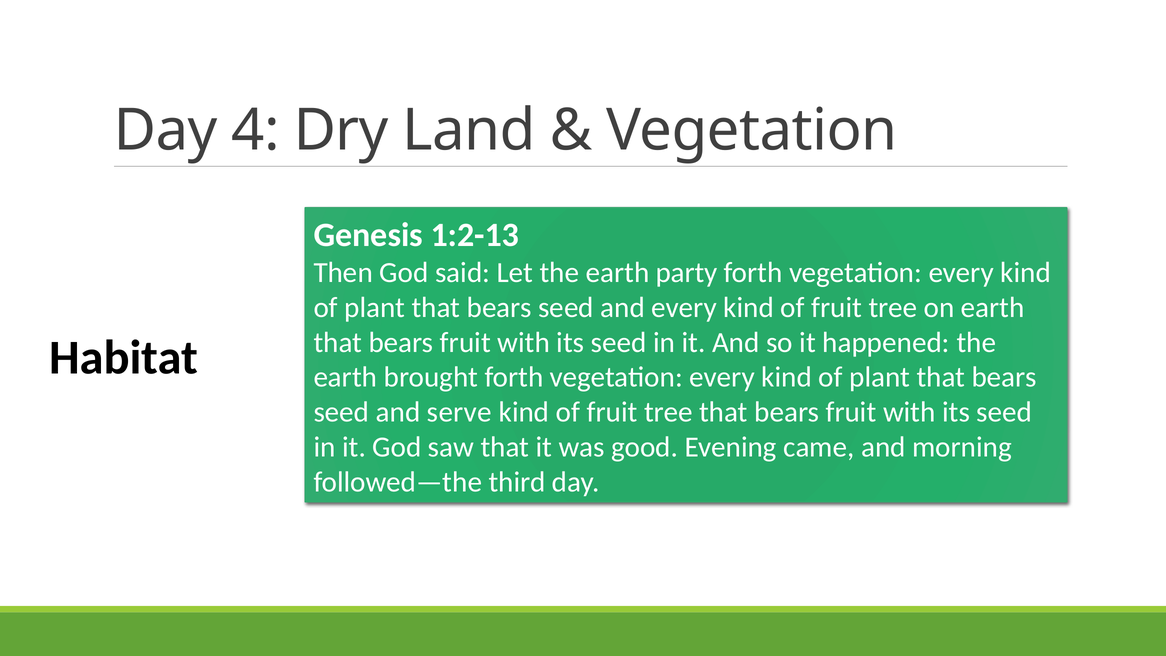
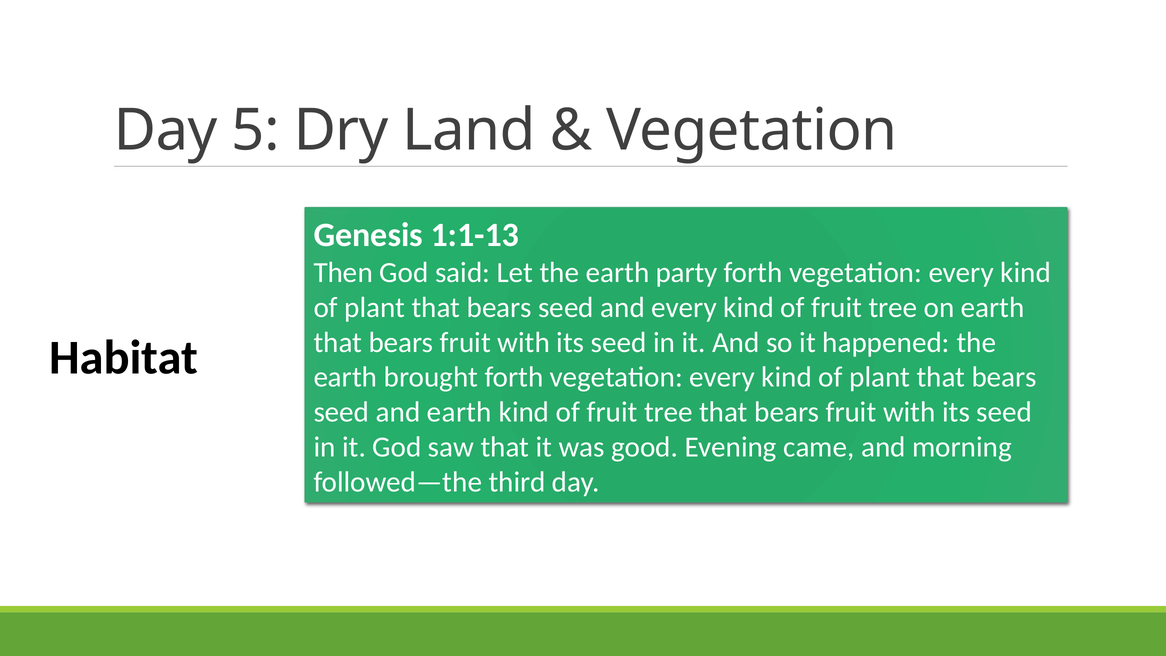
4: 4 -> 5 (256, 131)
1:2-13: 1:2-13 -> 1:1-13 (475, 235)
and serve: serve -> earth (459, 412)
